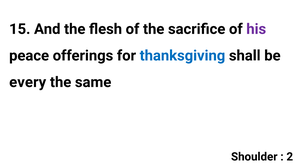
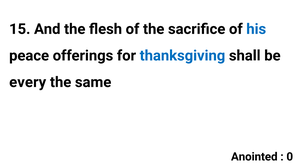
his colour: purple -> blue (256, 29)
Shoulder: Shoulder -> Anointed (254, 157)
2: 2 -> 0 (290, 157)
